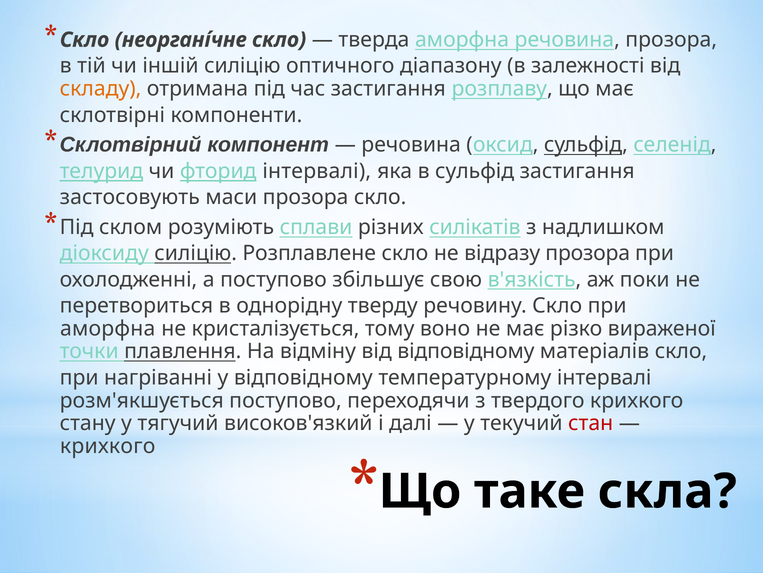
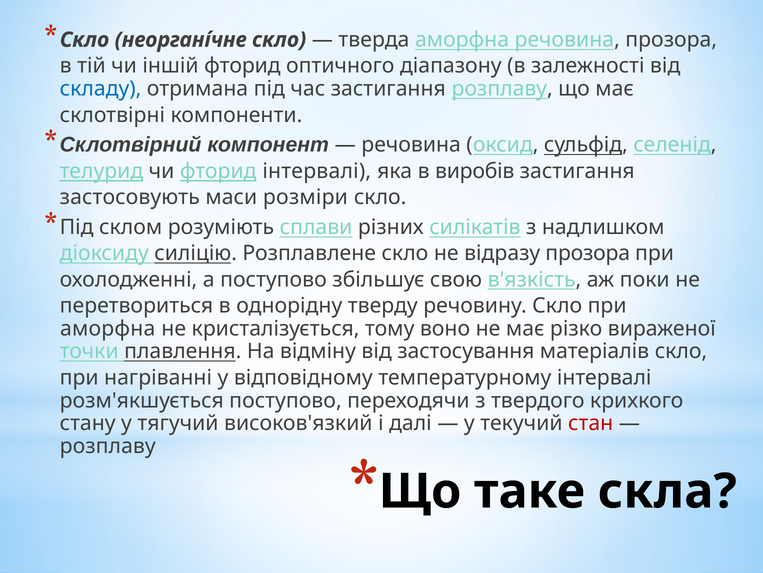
іншій силіцію: силіцію -> фторид (242, 66)
складу colour: orange -> blue (101, 89)
в сульфід: сульфід -> виробів (475, 171)
маси прозора: прозора -> розміри (305, 197)
від відповідному: відповідному -> застосування (466, 351)
крихкого: крихкого -> розплаву (108, 446)
